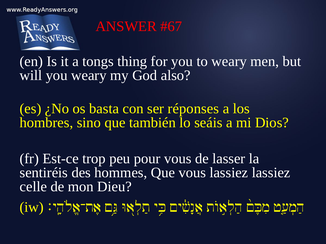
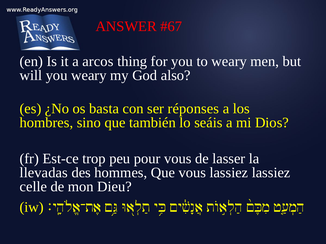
tongs: tongs -> arcos (98, 62)
sentiréis: sentiréis -> llevadas (44, 173)
